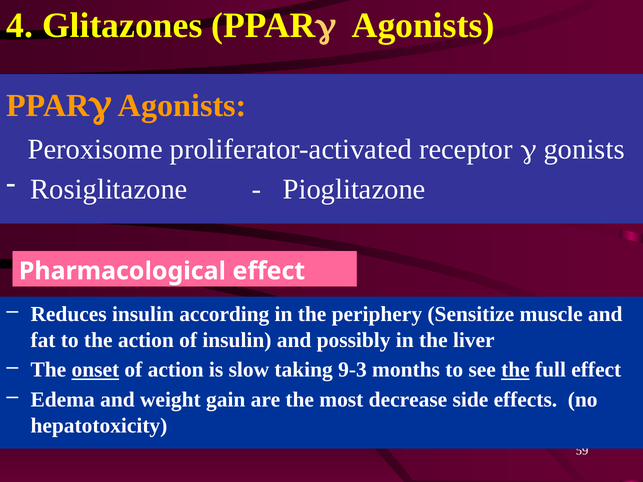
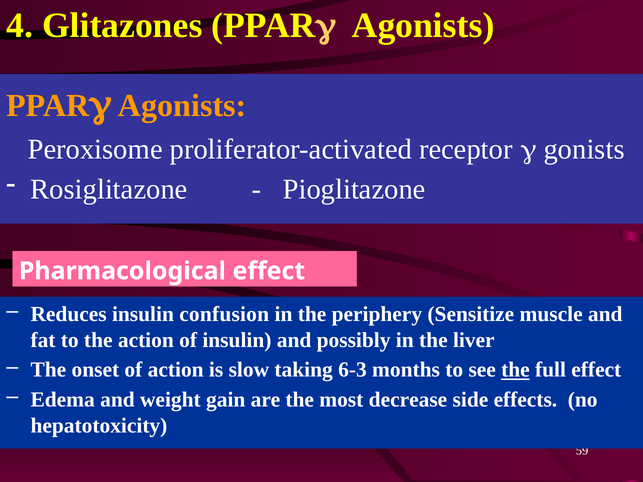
according: according -> confusion (224, 314)
onset underline: present -> none (95, 370)
9-3: 9-3 -> 6-3 (352, 370)
